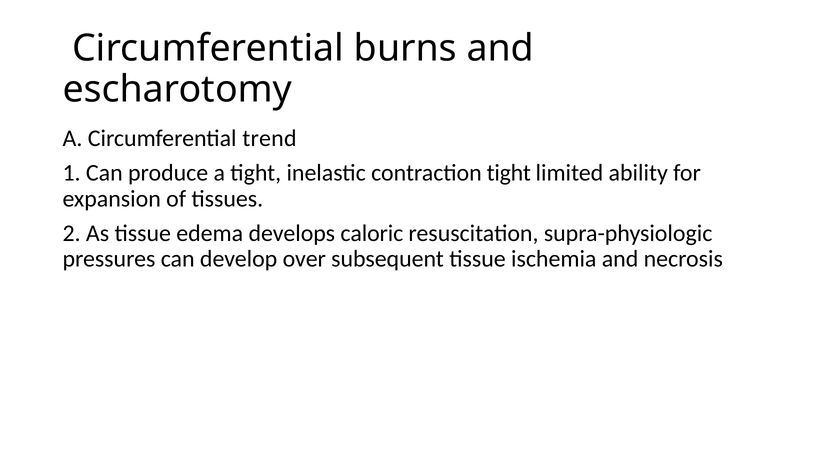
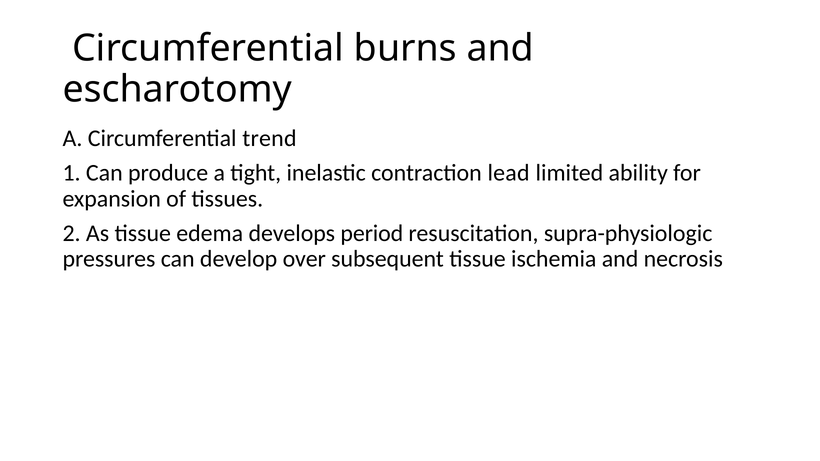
contraction tight: tight -> lead (509, 173)
caloric: caloric -> period (372, 233)
